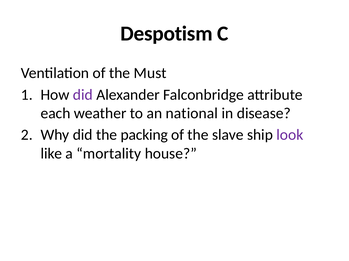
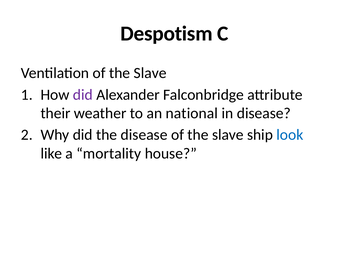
Ventilation of the Must: Must -> Slave (150, 73)
each: each -> their (56, 114)
the packing: packing -> disease (144, 135)
look colour: purple -> blue (290, 135)
